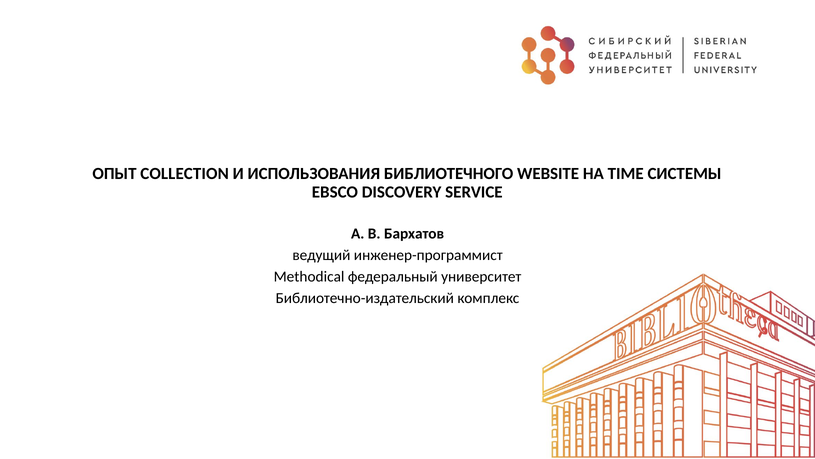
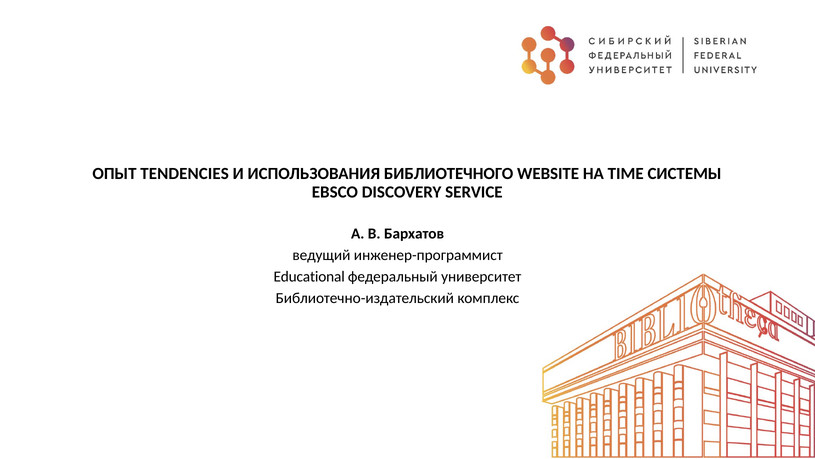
COLLECTION: COLLECTION -> TENDENCIES (185, 174)
Methodical: Methodical -> Educational (309, 277)
